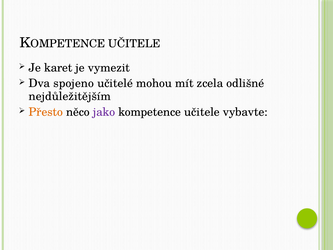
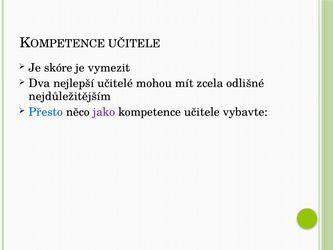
karet: karet -> skóre (58, 68)
spojeno: spojeno -> nejlepší (74, 83)
Přesto colour: orange -> blue (46, 112)
